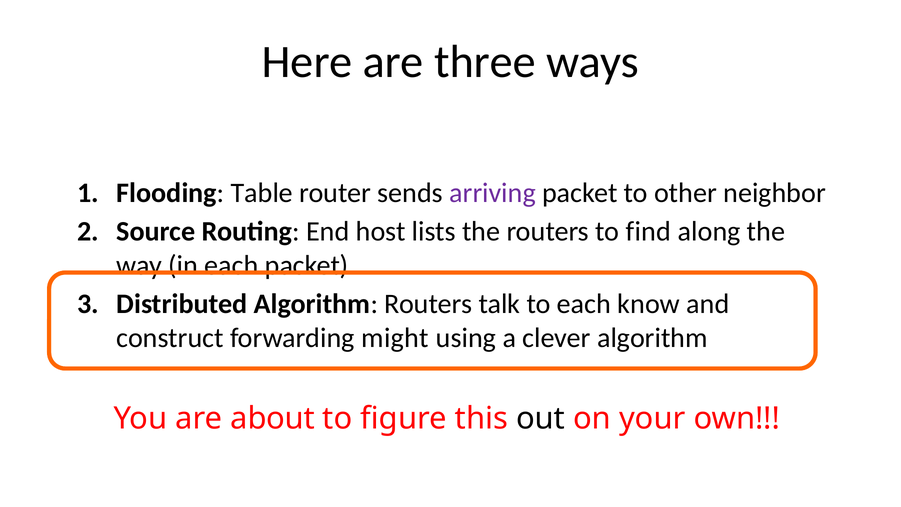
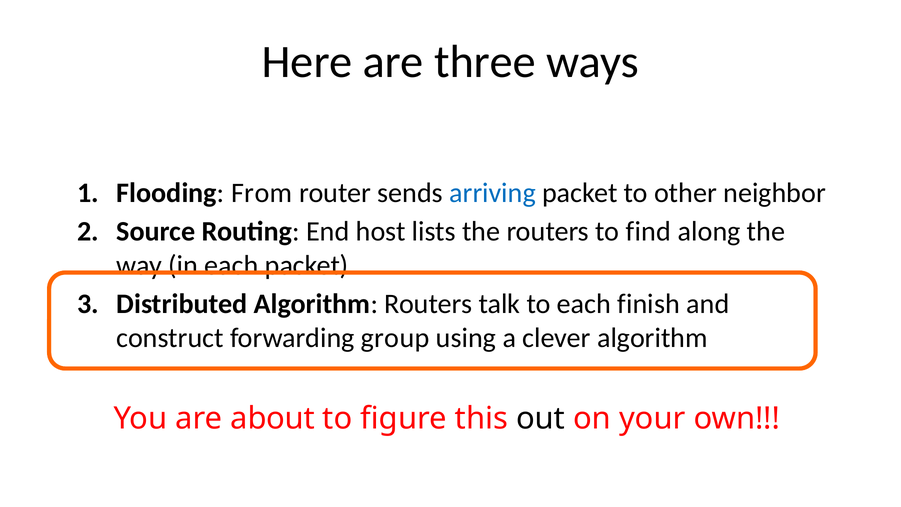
Table: Table -> From (262, 193)
arriving colour: purple -> blue (493, 193)
know: know -> finish (649, 304)
might: might -> group (395, 338)
